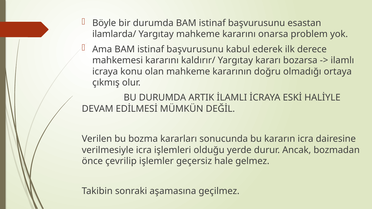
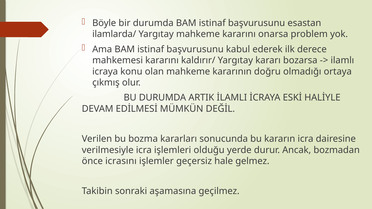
çevrilip: çevrilip -> icrasını (121, 161)
